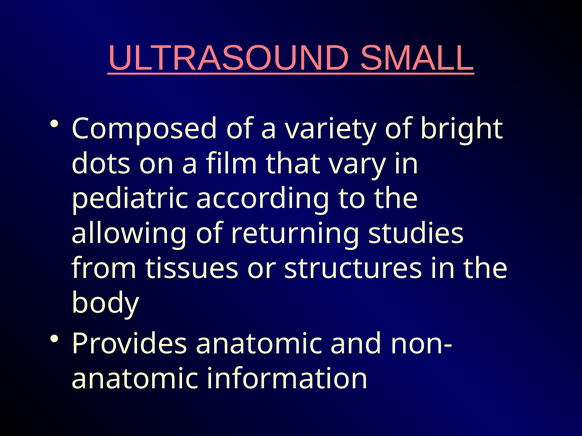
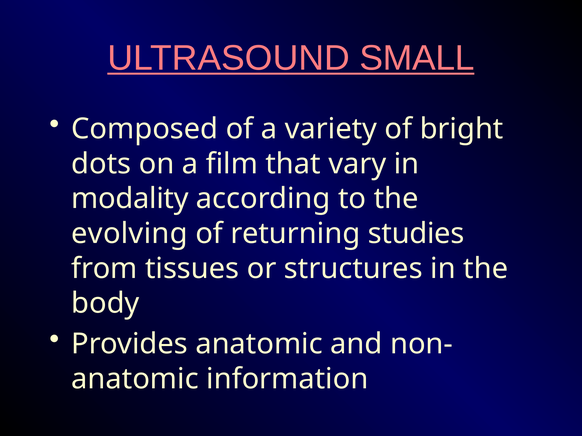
pediatric: pediatric -> modality (130, 199)
allowing: allowing -> evolving (129, 234)
